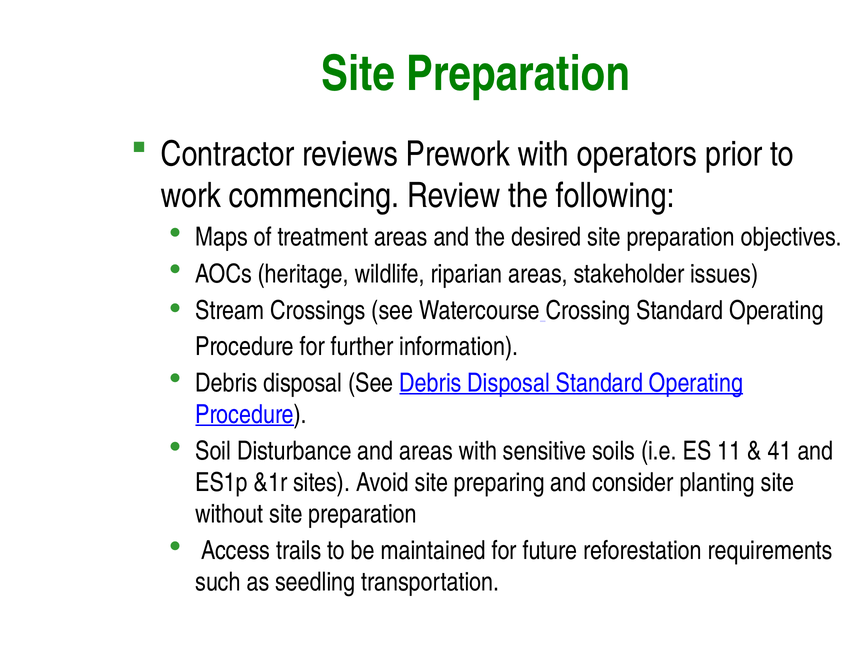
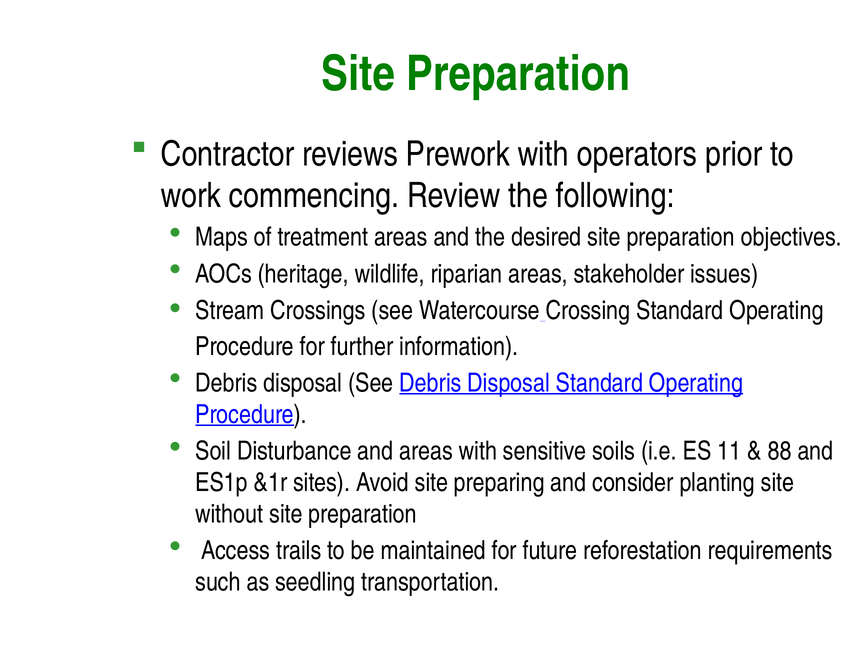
41: 41 -> 88 (780, 451)
